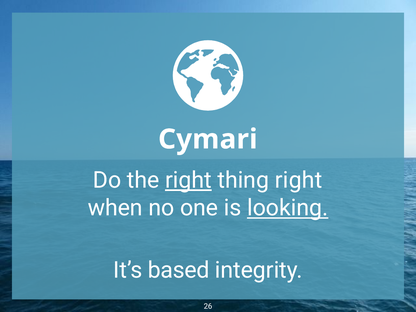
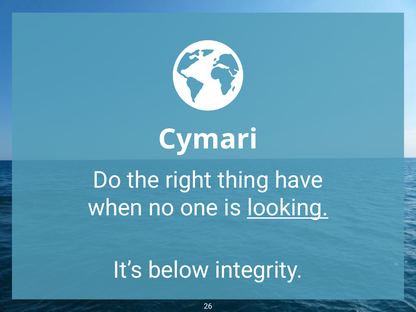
right underline: present -> none (188, 180)
thing right: right -> have (299, 180)
based: based -> below (179, 270)
